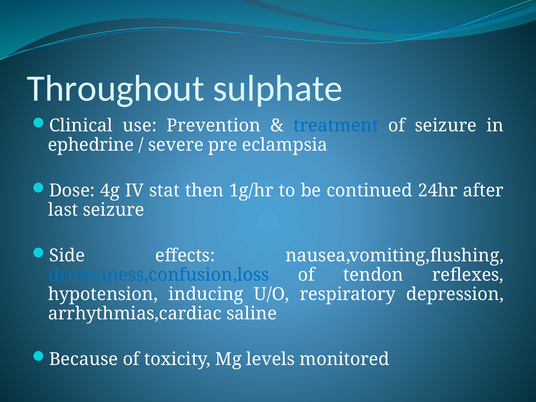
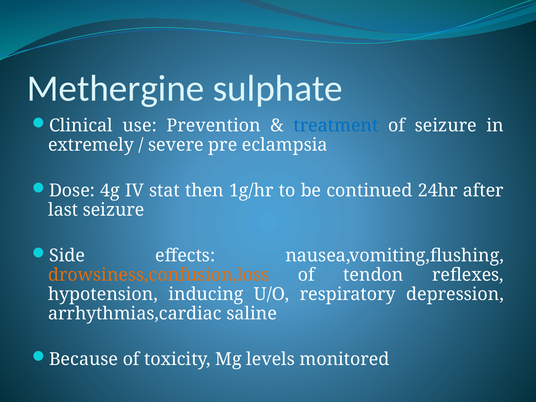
Throughout: Throughout -> Methergine (116, 89)
ephedrine: ephedrine -> extremely (91, 145)
drowsiness,confusion,loss colour: blue -> orange (159, 275)
